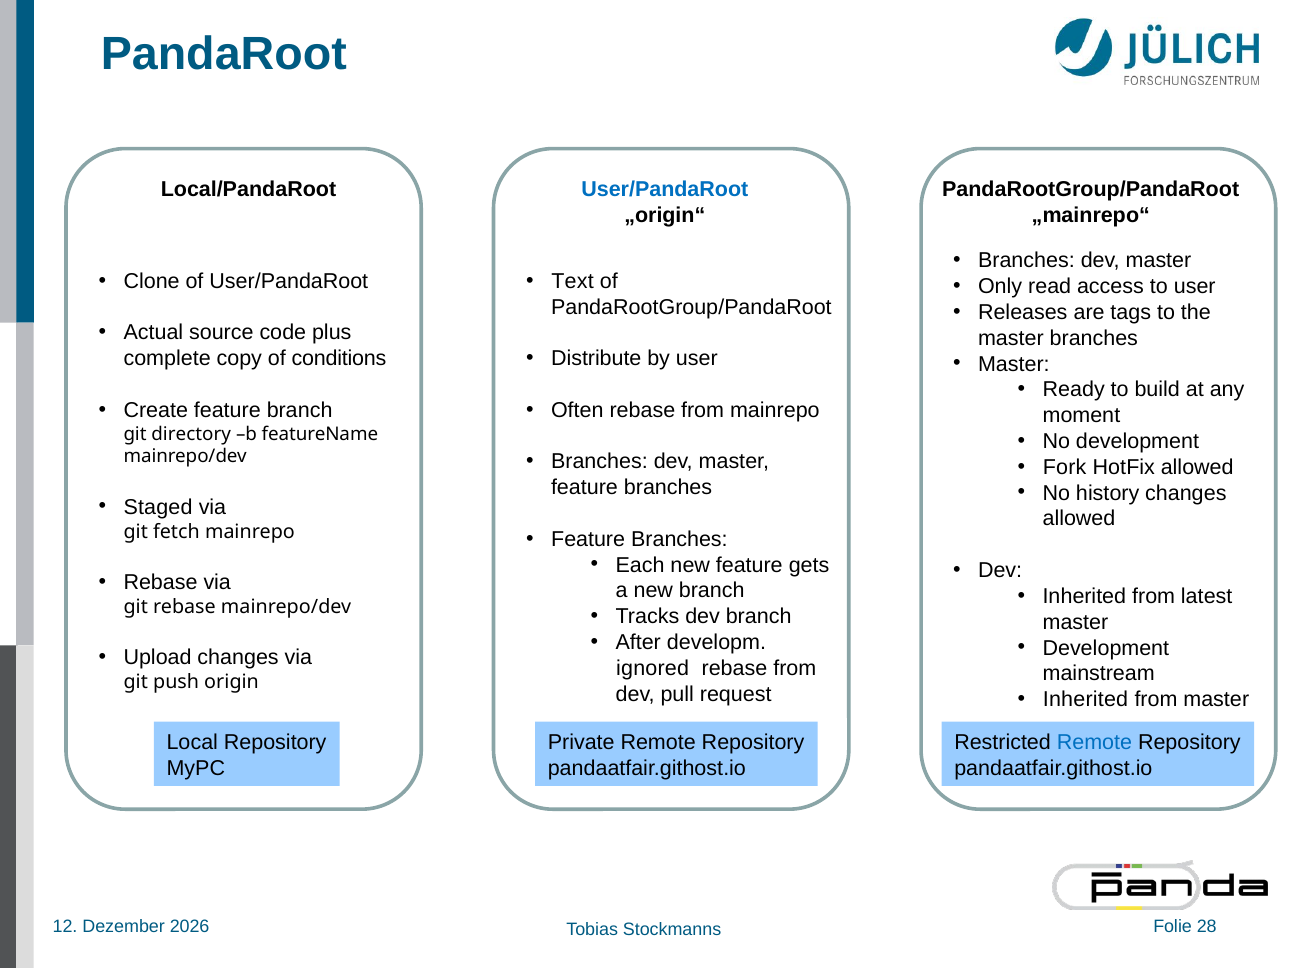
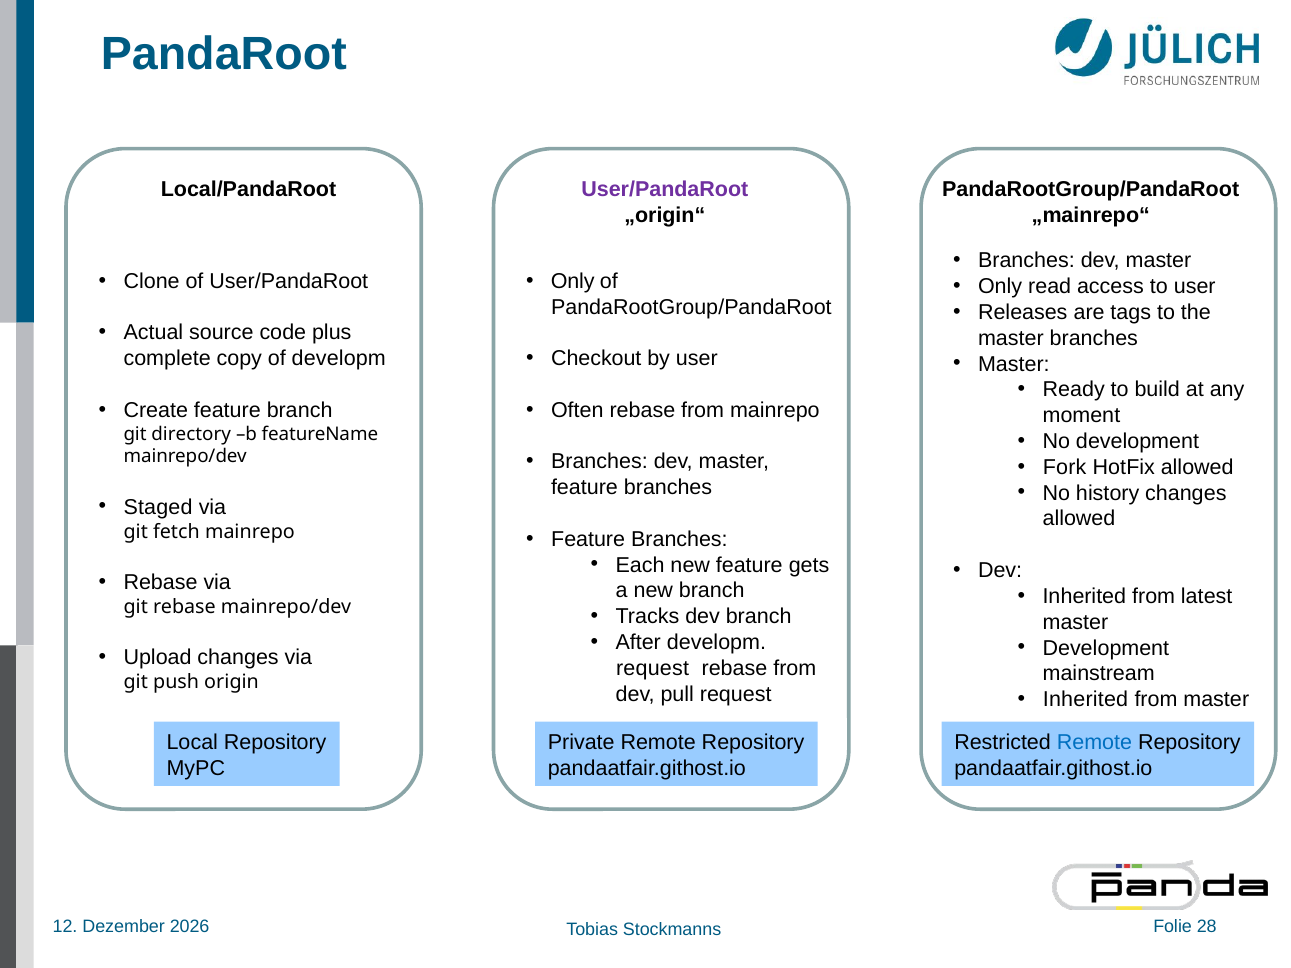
User/PandaRoot colour: blue -> purple (665, 190)
Text: Text -> Only (573, 281)
Distribute: Distribute -> Checkout (596, 359)
of conditions: conditions -> developm (339, 359)
ignored: ignored -> request (653, 668)
